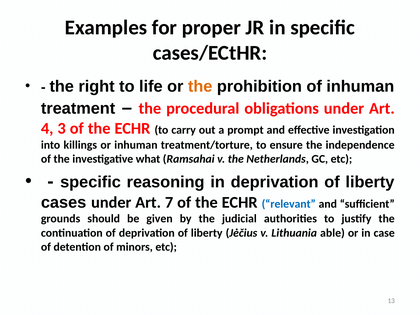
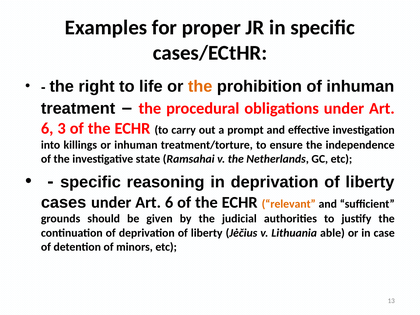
4: 4 -> 6 (47, 129)
what: what -> state (148, 159)
cases under Art 7: 7 -> 6 (169, 202)
relevant colour: blue -> orange (289, 204)
